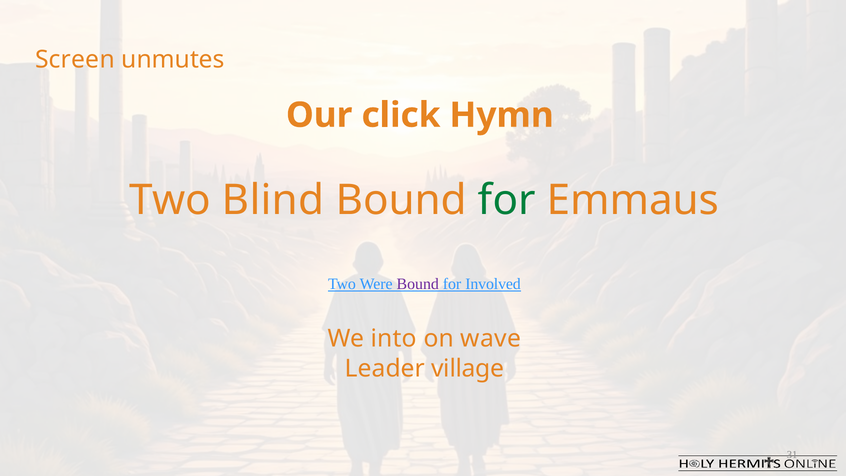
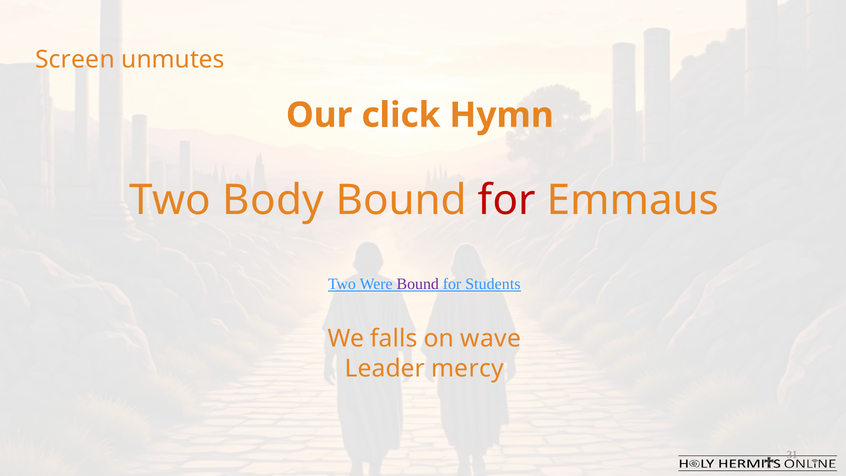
Blind: Blind -> Body (273, 200)
for colour: green -> red (507, 200)
Involved: Involved -> Students (493, 284)
into: into -> falls (394, 339)
village: village -> mercy (467, 368)
